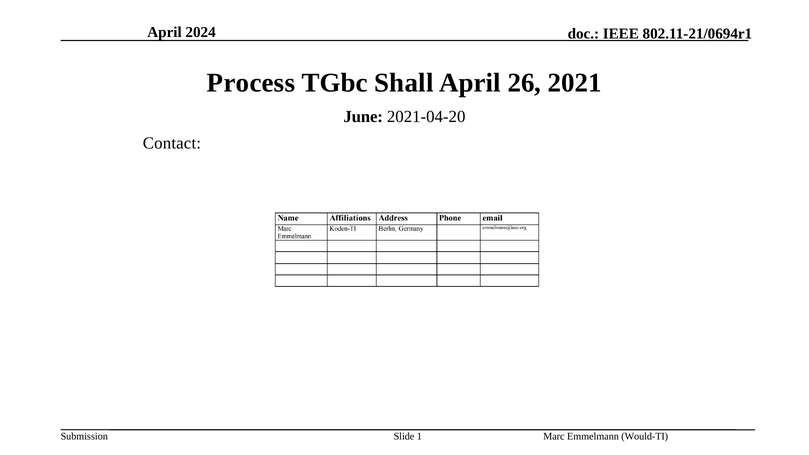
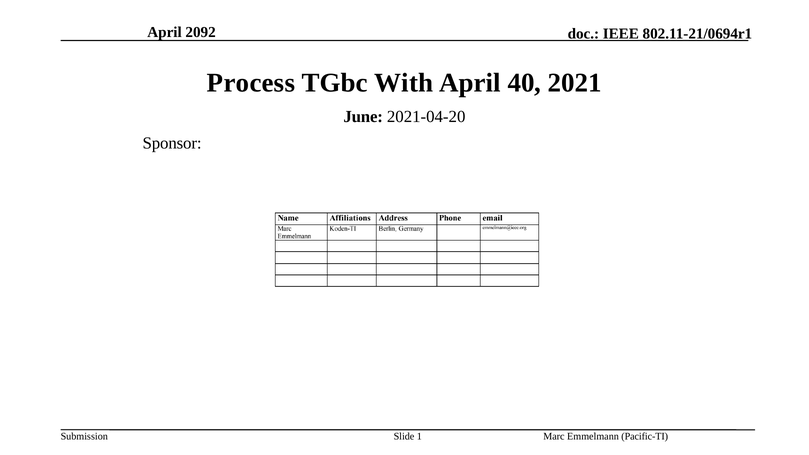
2024: 2024 -> 2092 (201, 32)
Shall: Shall -> With (404, 83)
26: 26 -> 40 (524, 83)
Contact: Contact -> Sponsor (172, 143)
Would-TI: Would-TI -> Pacific-TI (645, 436)
